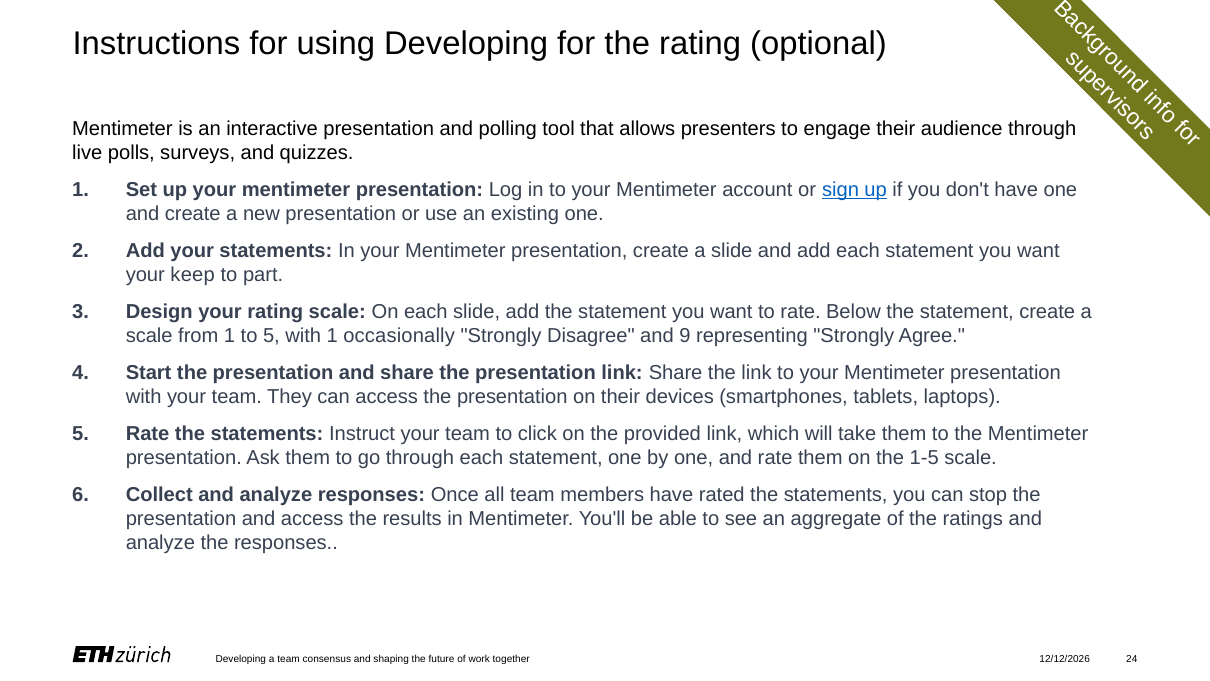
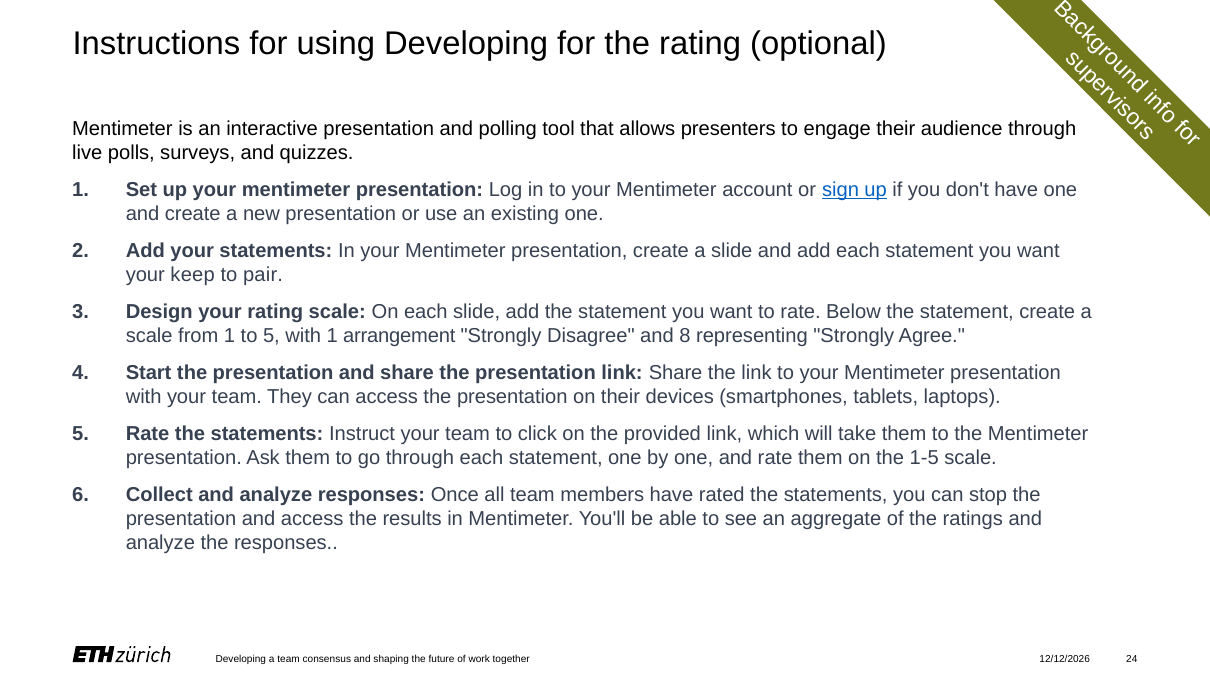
part: part -> pair (263, 275)
occasionally: occasionally -> arrangement (399, 336)
9: 9 -> 8 (685, 336)
